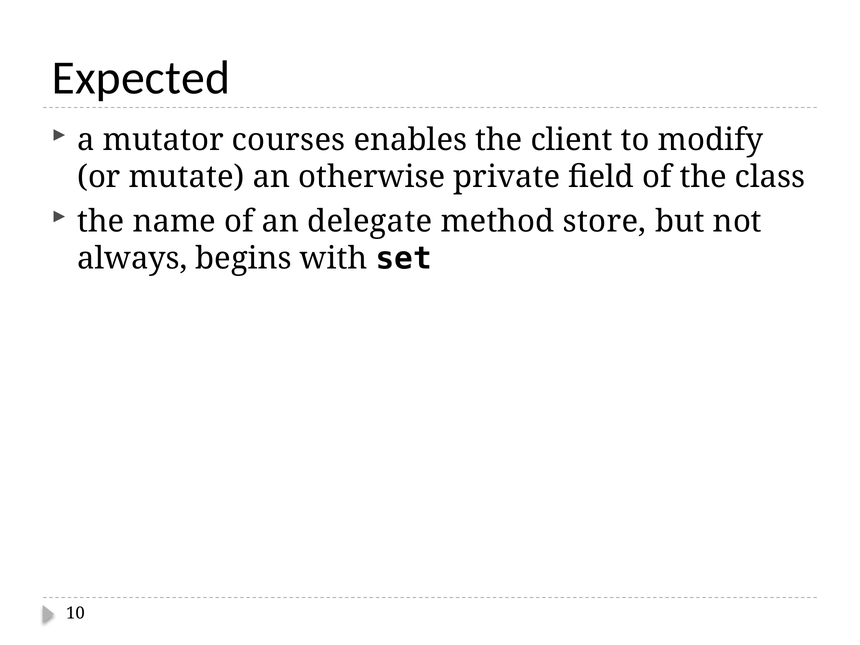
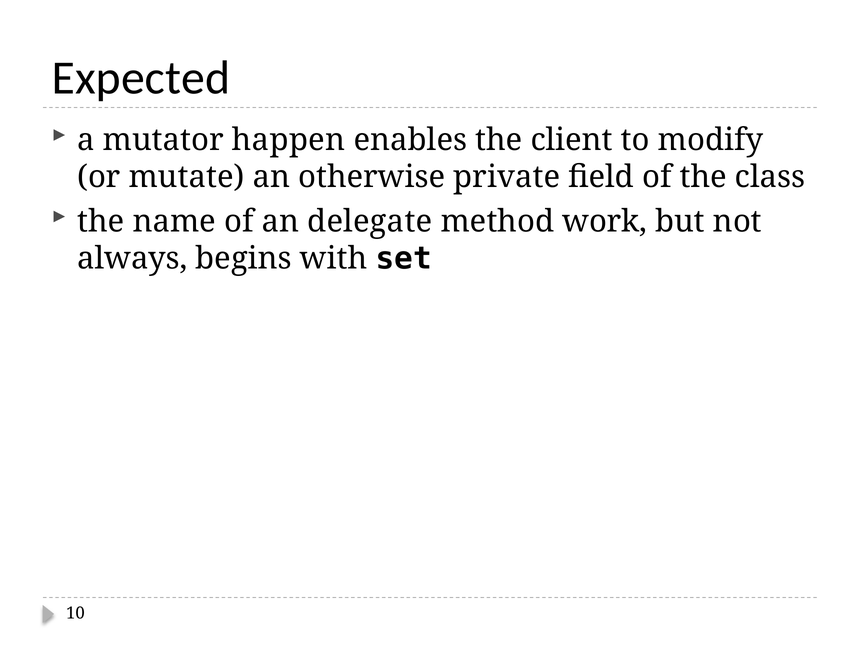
courses: courses -> happen (289, 140)
store: store -> work (605, 221)
